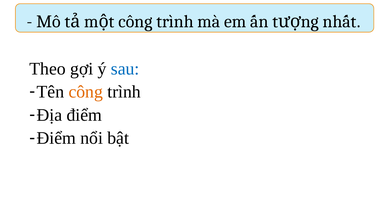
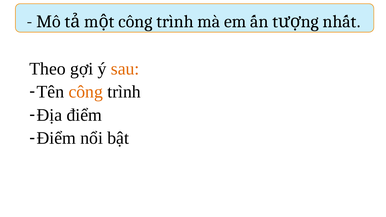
sau colour: blue -> orange (125, 69)
